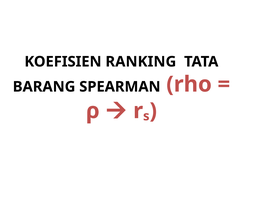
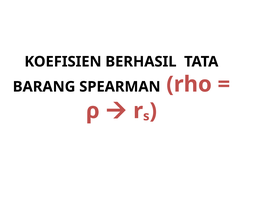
RANKING: RANKING -> BERHASIL (141, 62)
